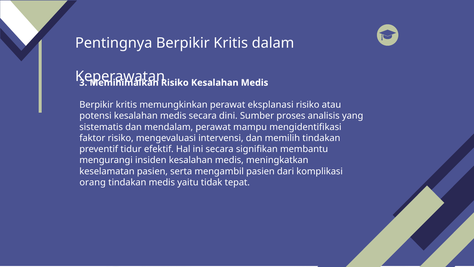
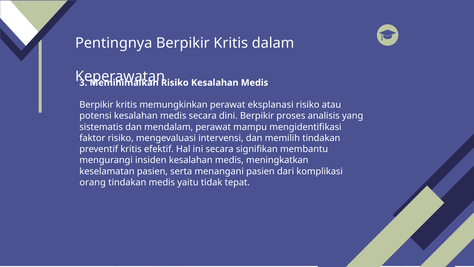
dini Sumber: Sumber -> Berpikir (257, 116)
preventif tidur: tidur -> kritis (131, 149)
mengambil: mengambil -> menangani (219, 171)
